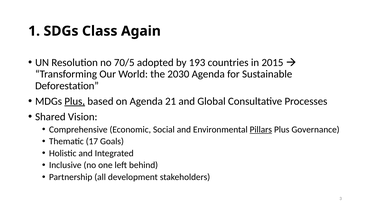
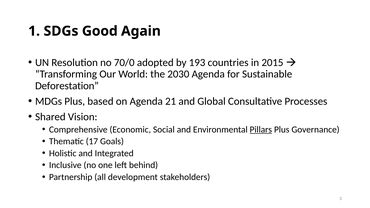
Class: Class -> Good (100, 31)
70/5: 70/5 -> 70/0 (124, 63)
Plus underline: present -> none (75, 101)
